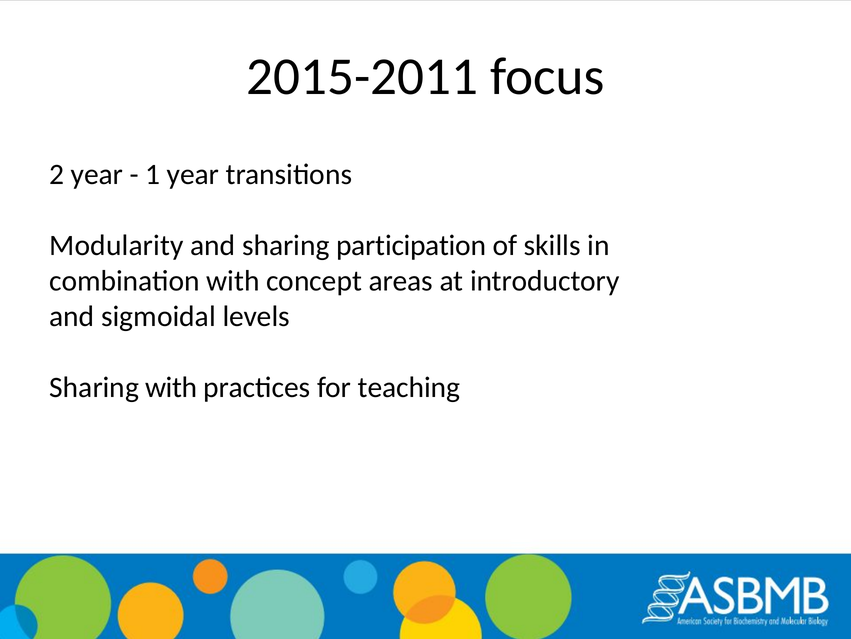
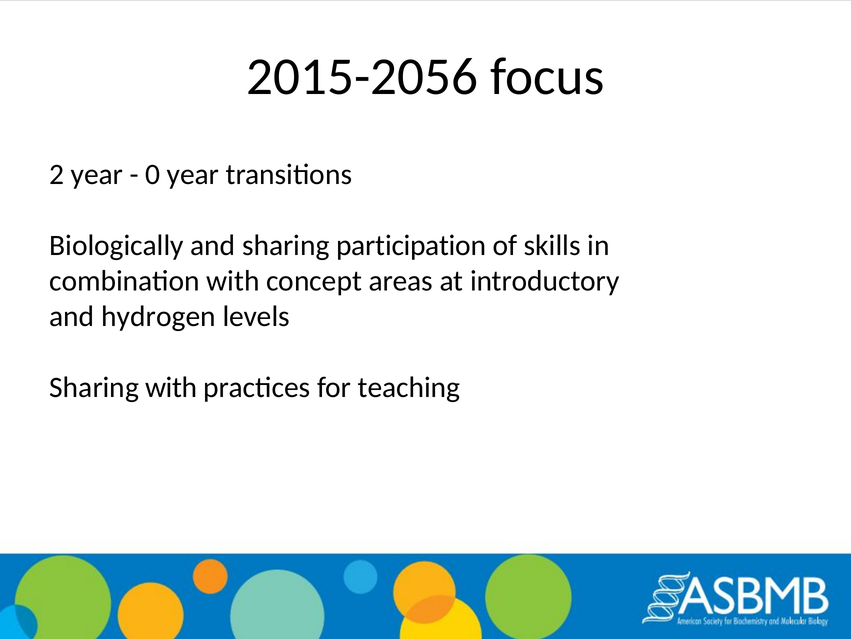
2015-2011: 2015-2011 -> 2015-2056 (362, 76)
1: 1 -> 0 (153, 174)
Modularity: Modularity -> Biologically (117, 245)
sigmoidal: sigmoidal -> hydrogen (158, 316)
